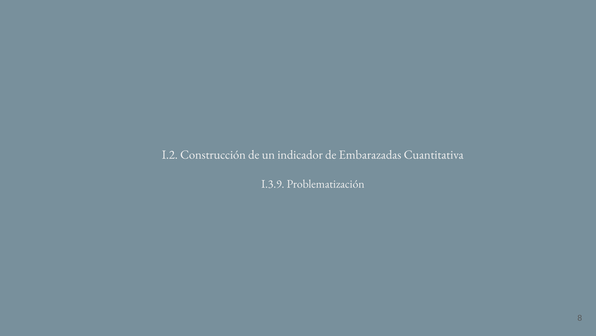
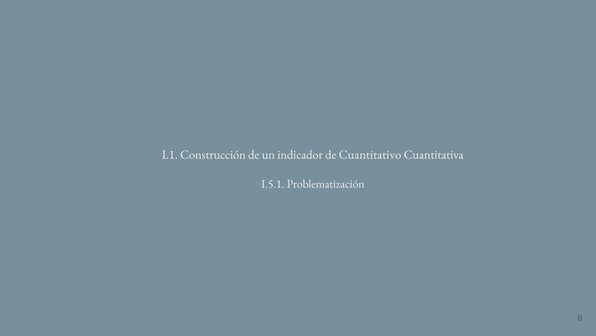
I.2: I.2 -> I.1 (170, 154)
Embarazadas: Embarazadas -> Cuantitativo (370, 154)
I.3.9: I.3.9 -> I.5.1 (273, 184)
